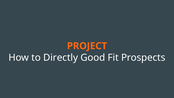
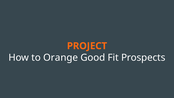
Directly: Directly -> Orange (61, 58)
